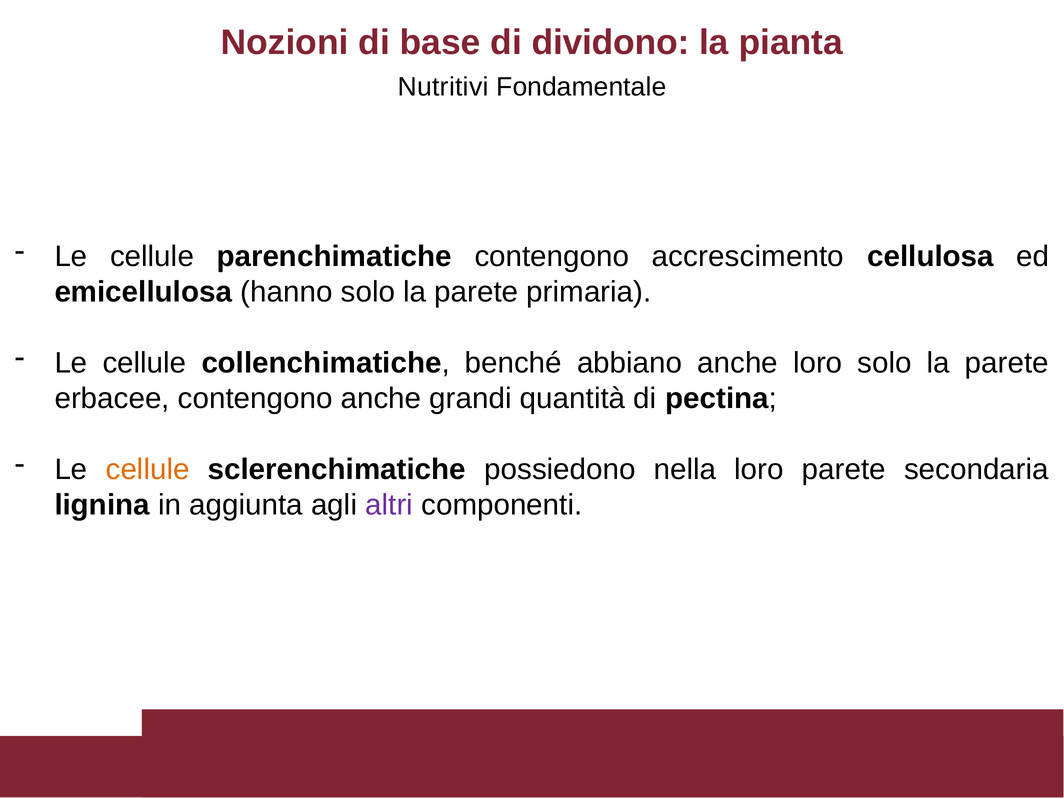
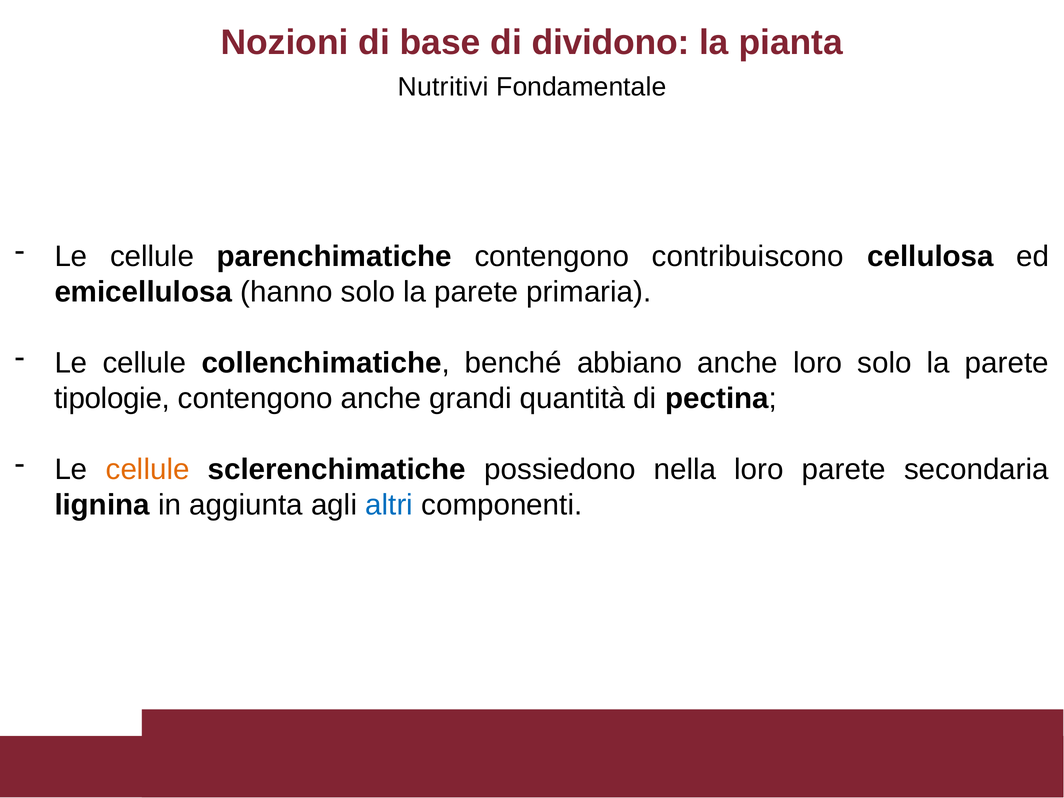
accrescimento: accrescimento -> contribuiscono (748, 256)
erbacee: erbacee -> tipologie (112, 398)
altri colour: purple -> blue (389, 505)
